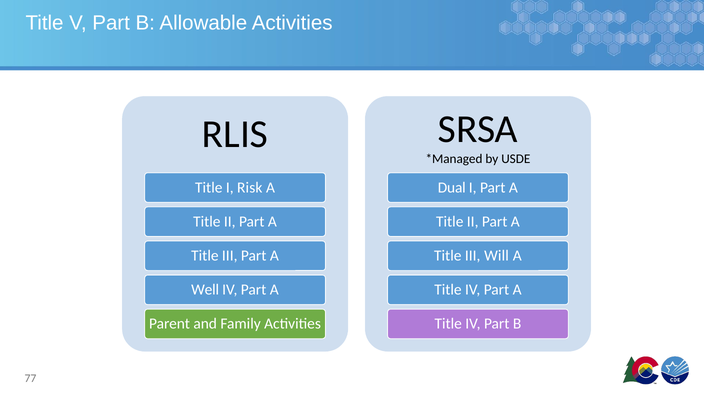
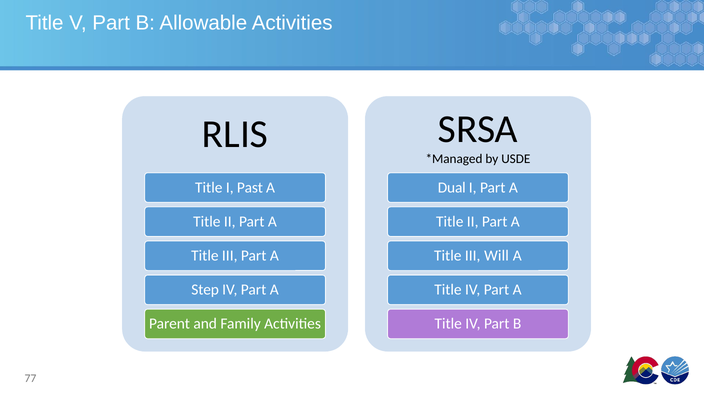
Risk: Risk -> Past (250, 187)
Well: Well -> Step (205, 290)
